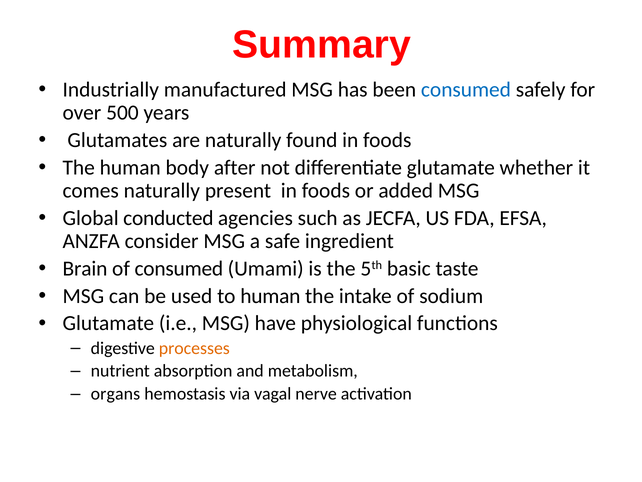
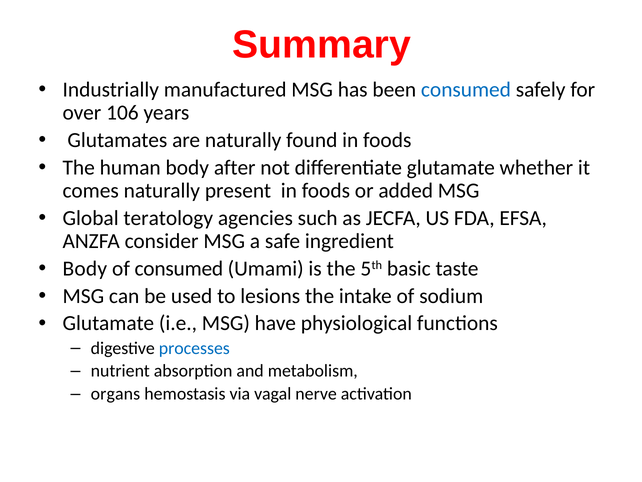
500: 500 -> 106 (122, 113)
conducted: conducted -> teratology (168, 218)
Brain: Brain -> Body (85, 268)
to human: human -> lesions (270, 296)
processes colour: orange -> blue (194, 348)
